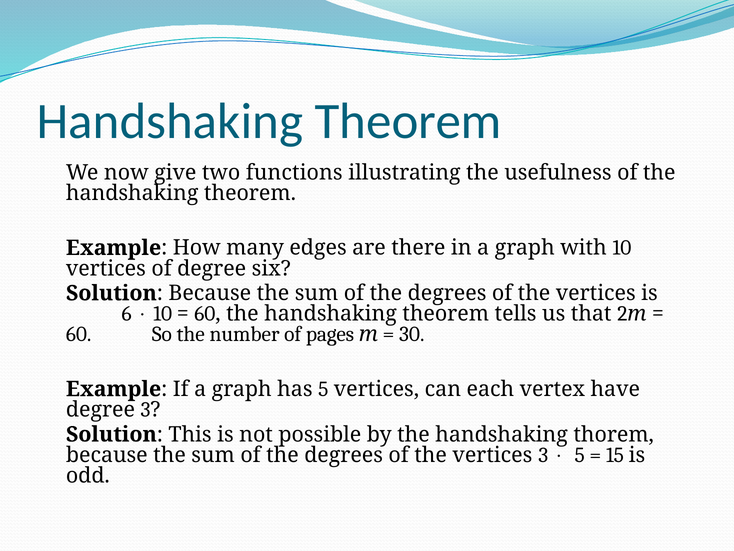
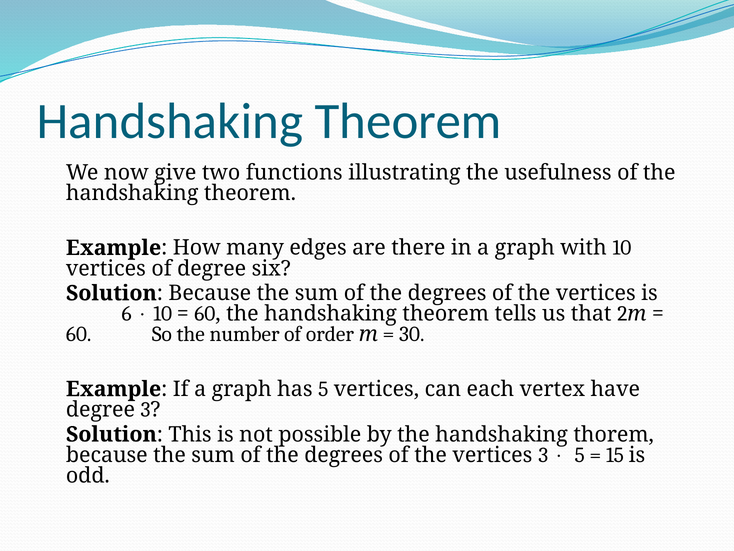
pages: pages -> order (330, 334)
